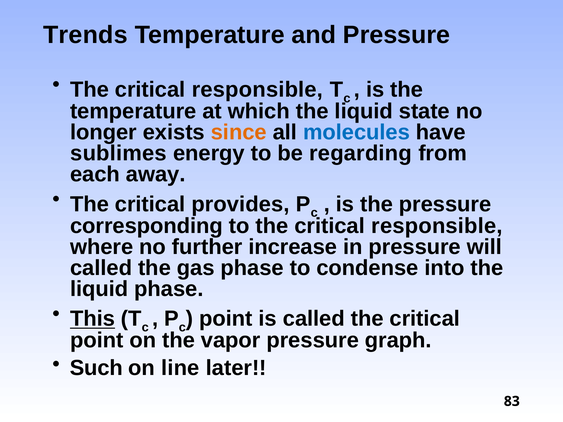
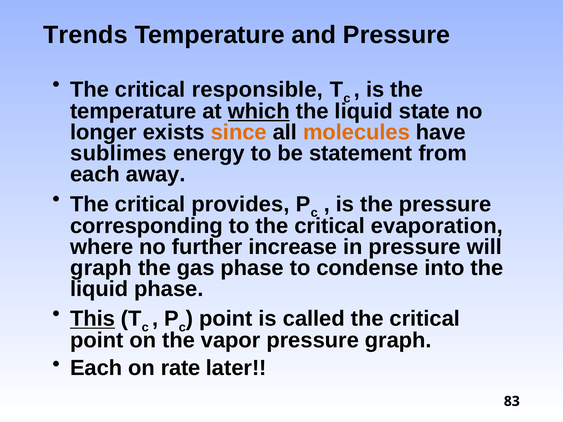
which underline: none -> present (259, 111)
molecules colour: blue -> orange (356, 132)
regarding: regarding -> statement (361, 153)
to the critical responsible: responsible -> evaporation (437, 226)
called: called -> graph (101, 268)
Such: Such -> Each (96, 368)
line: line -> rate (181, 368)
